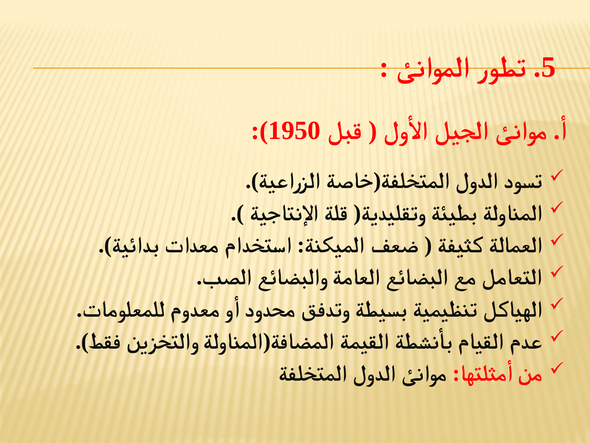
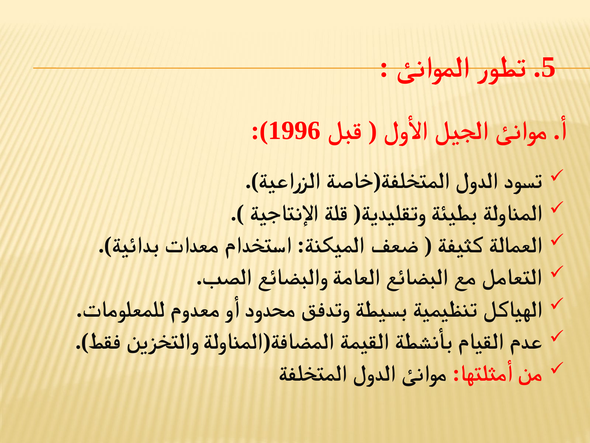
1950: 1950 -> 1996 (294, 130)
